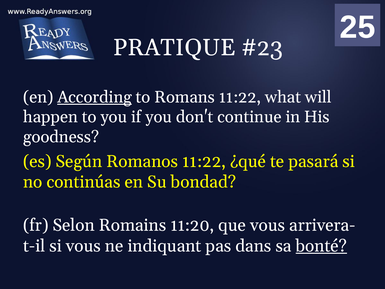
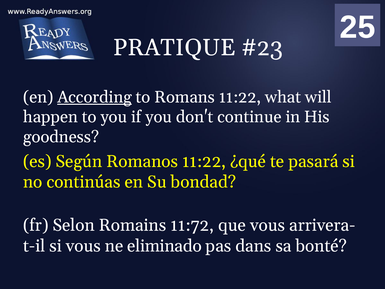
11:20: 11:20 -> 11:72 (192, 225)
indiquant: indiquant -> eliminado (165, 246)
bonté underline: present -> none (321, 246)
